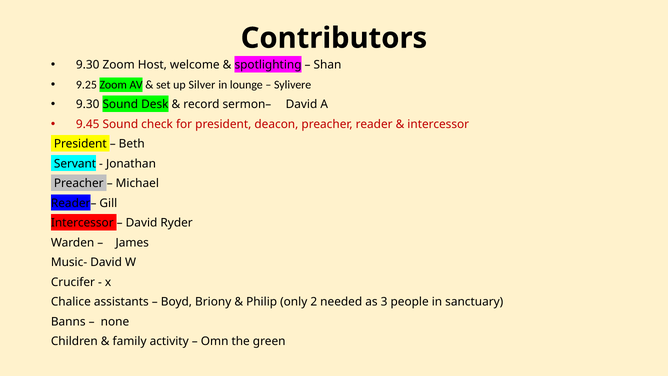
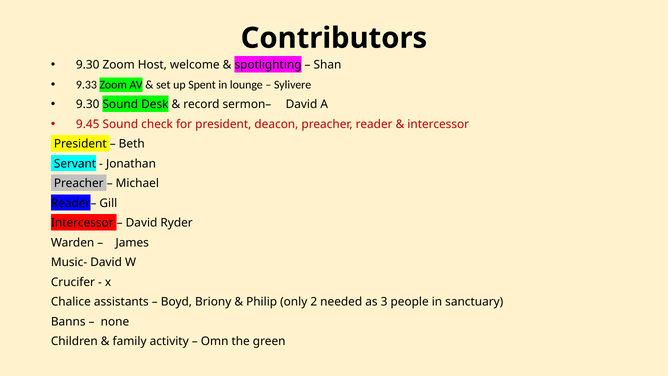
9.25: 9.25 -> 9.33 (86, 85)
Silver: Silver -> Spent (202, 85)
